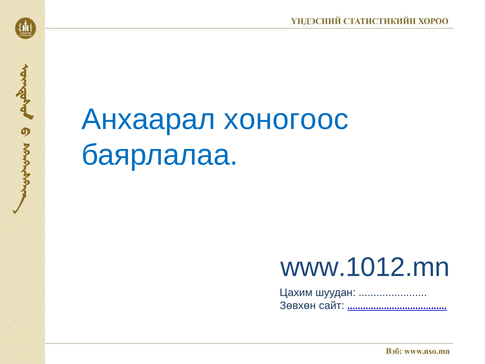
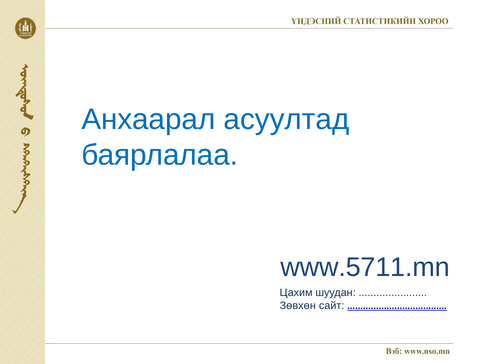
хоногоос: хоногоос -> асуултад (286, 119)
www.1012.mn: www.1012.mn -> www.5711.mn (365, 267)
